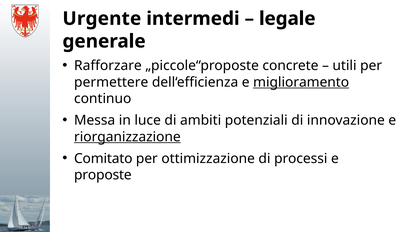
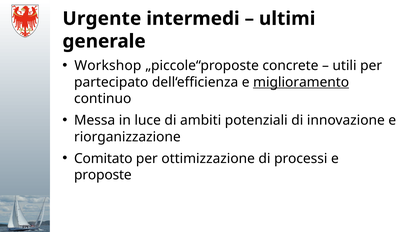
legale: legale -> ultimi (287, 19)
Rafforzare: Rafforzare -> Workshop (108, 66)
permettere: permettere -> partecipato (111, 82)
riorganizzazione underline: present -> none (127, 137)
